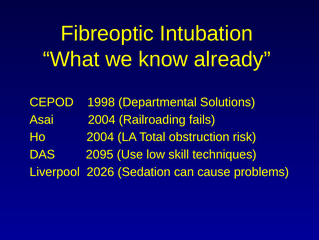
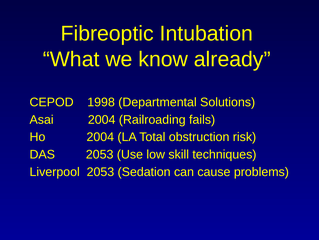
DAS 2095: 2095 -> 2053 (100, 154)
Liverpool 2026: 2026 -> 2053 (100, 171)
